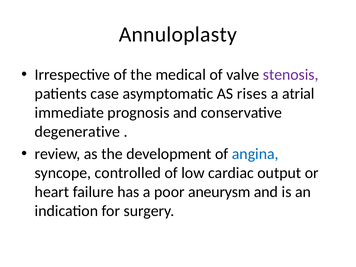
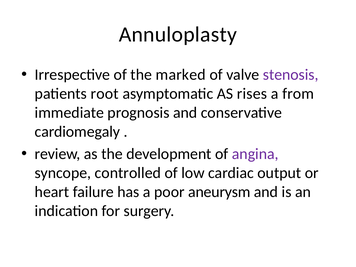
medical: medical -> marked (181, 75)
case: case -> root (105, 94)
atrial: atrial -> from (298, 94)
degenerative: degenerative -> cardiomegaly (77, 132)
angina colour: blue -> purple (255, 154)
